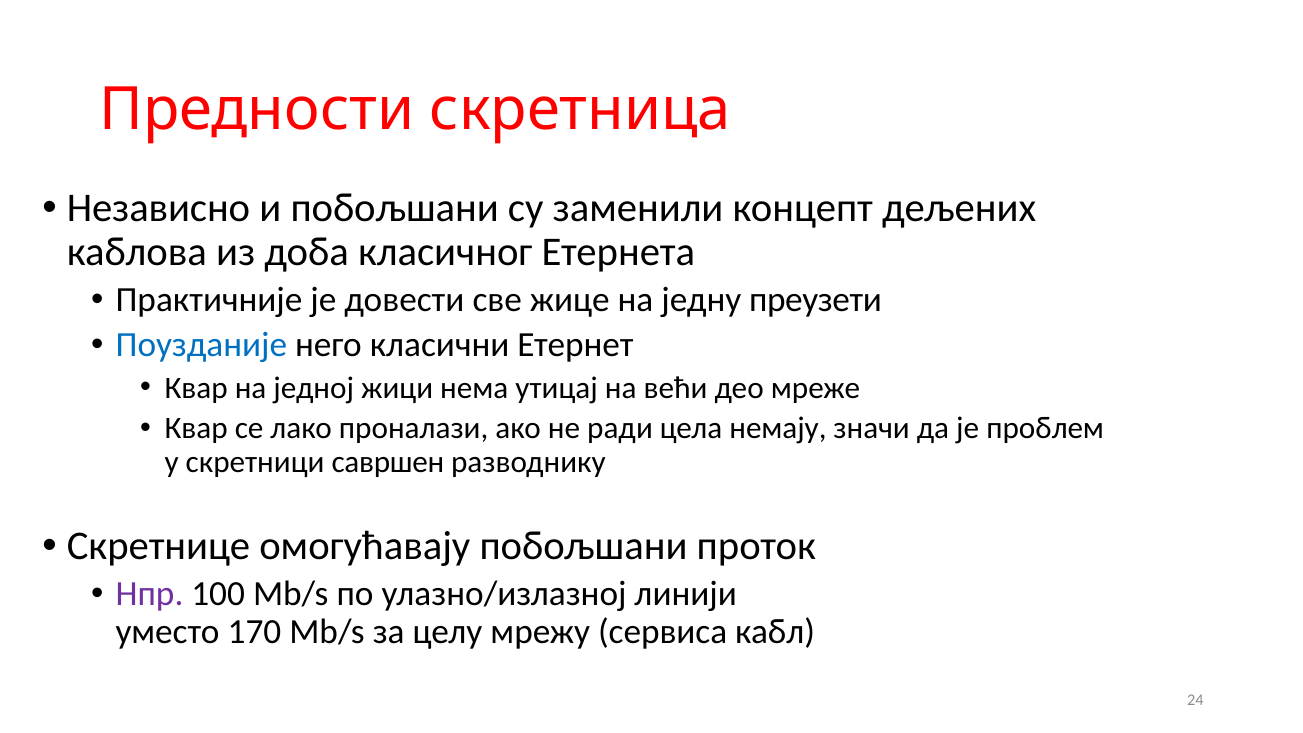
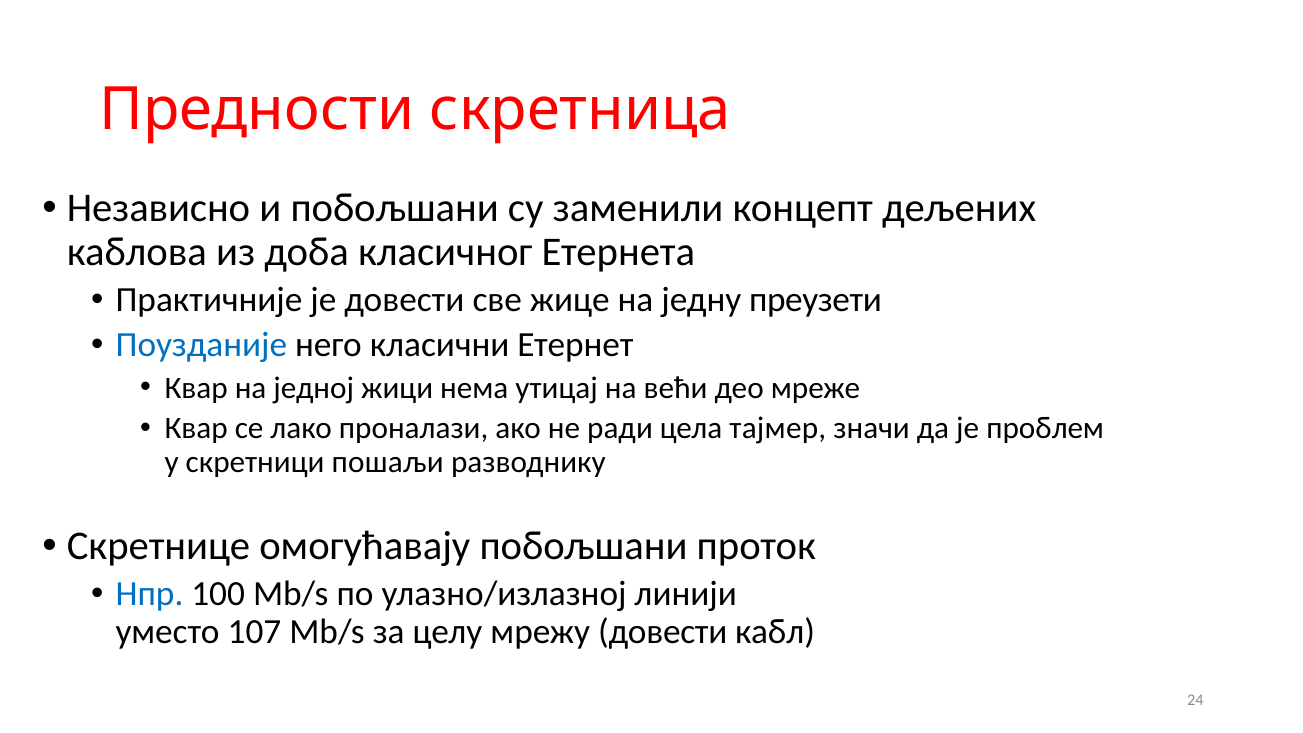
немају: немају -> тајмер (778, 428)
савршен: савршен -> пошаљи (388, 462)
Нпр colour: purple -> blue (150, 594)
170: 170 -> 107 (254, 632)
мрежу сервиса: сервиса -> довести (663, 632)
